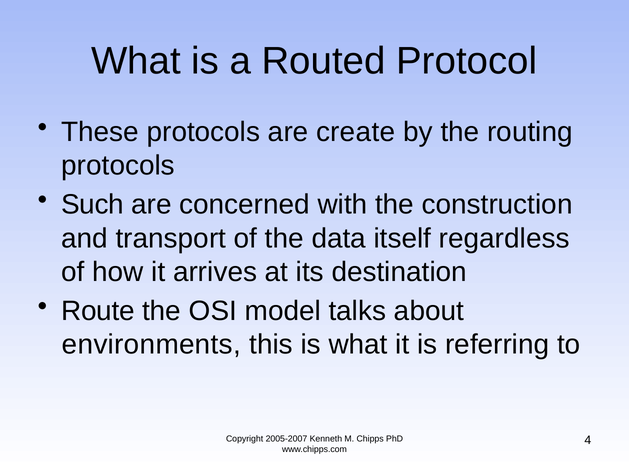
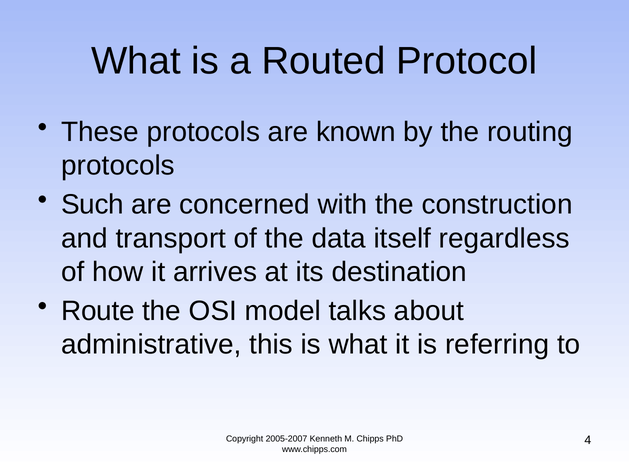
create: create -> known (356, 132)
environments: environments -> administrative (151, 344)
